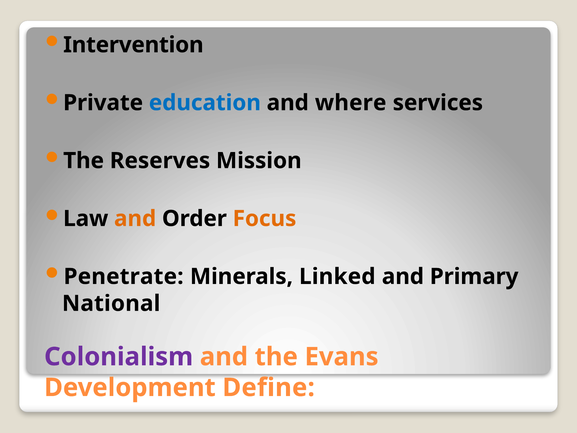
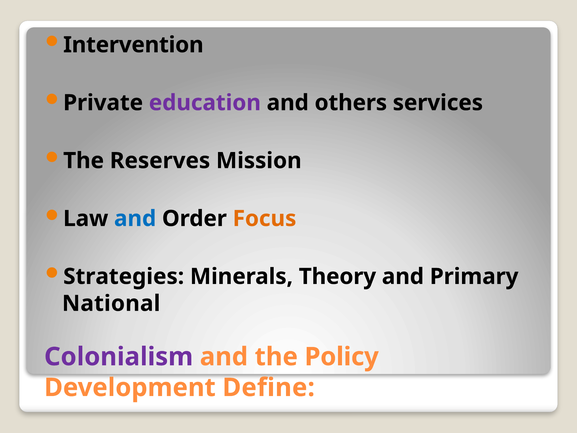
education colour: blue -> purple (205, 103)
where: where -> others (351, 103)
and colour: orange -> blue (135, 218)
Penetrate: Penetrate -> Strategies (124, 276)
Linked: Linked -> Theory (337, 276)
Evans: Evans -> Policy (342, 357)
